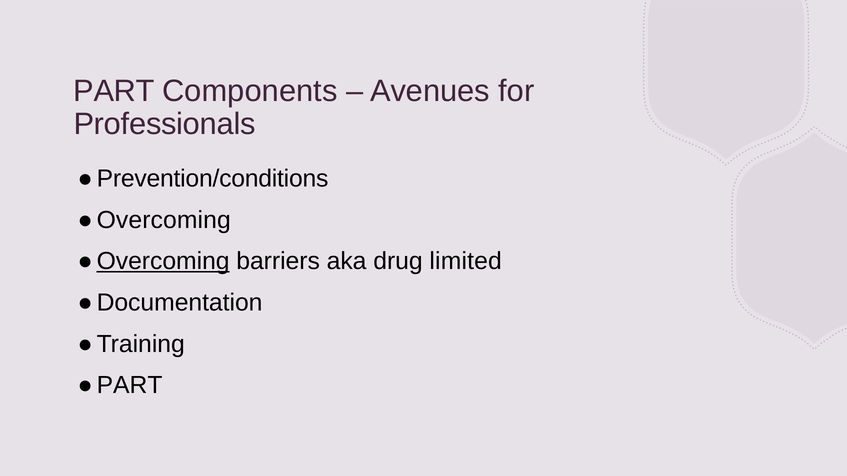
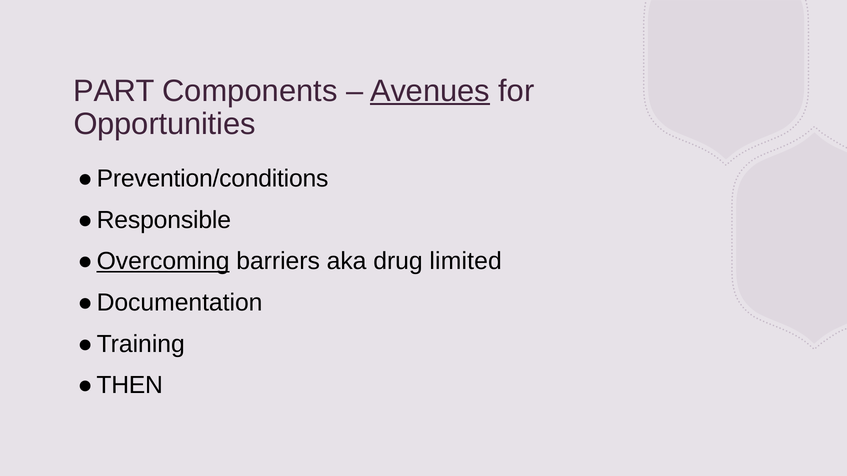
Avenues underline: none -> present (430, 91)
Professionals: Professionals -> Opportunities (165, 124)
Overcoming: Overcoming -> Responsible (164, 220)
PART: PART -> THEN (130, 386)
